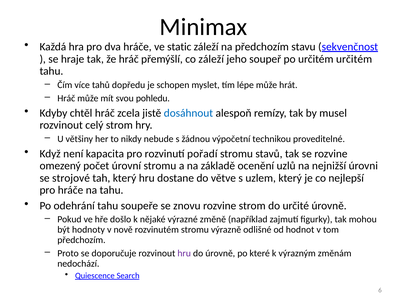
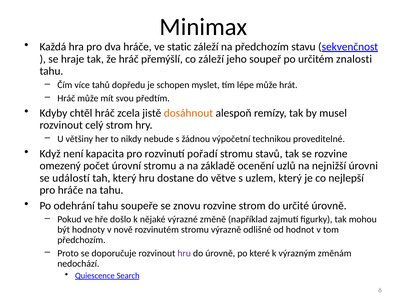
určitém určitém: určitém -> znalosti (354, 59)
pohledu: pohledu -> předtím (153, 98)
dosáhnout colour: blue -> orange (188, 113)
strojové: strojové -> událostí (71, 178)
